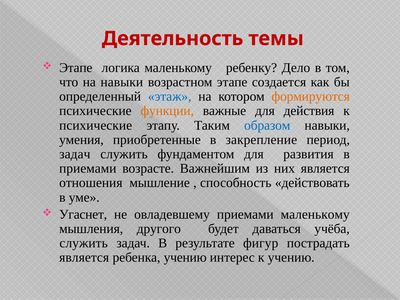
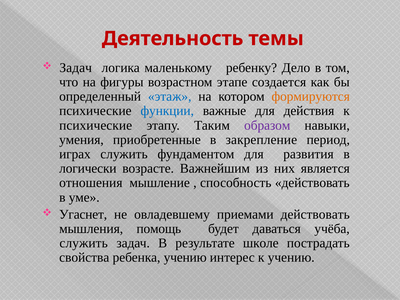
Этапе: Этапе -> Задач (76, 68)
на навыки: навыки -> фигуры (122, 82)
функции colour: orange -> blue (167, 111)
образом colour: blue -> purple (267, 125)
задач: задач -> играх (75, 154)
приемами: приемами -> логически (88, 168)
приемами маленькому: маленькому -> действовать (315, 214)
другого: другого -> помощь (159, 229)
фигур: фигур -> школе (261, 243)
является: является -> свойства (84, 258)
